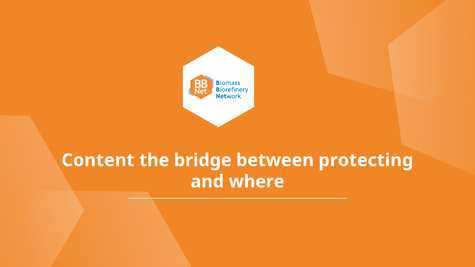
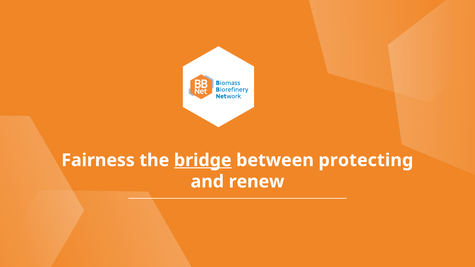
Content: Content -> Fairness (98, 160)
bridge underline: none -> present (203, 160)
where: where -> renew (257, 182)
